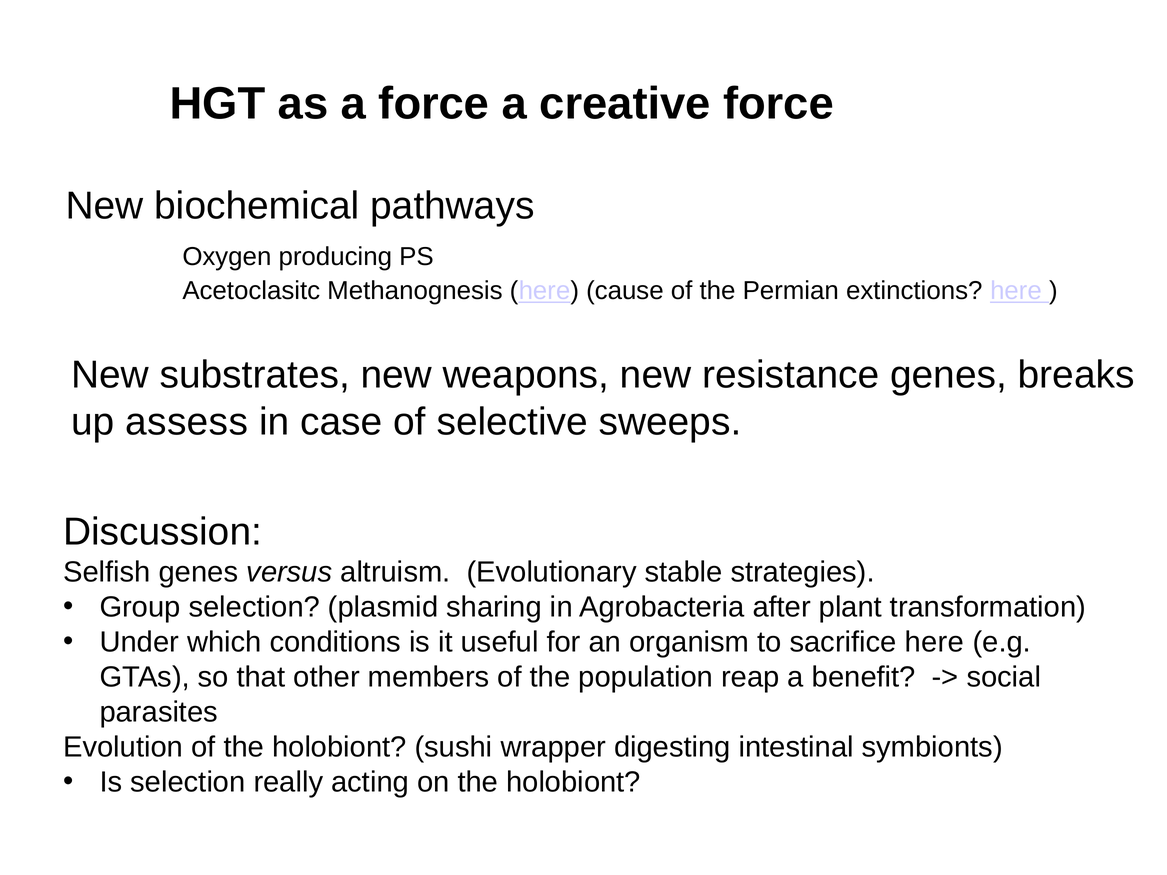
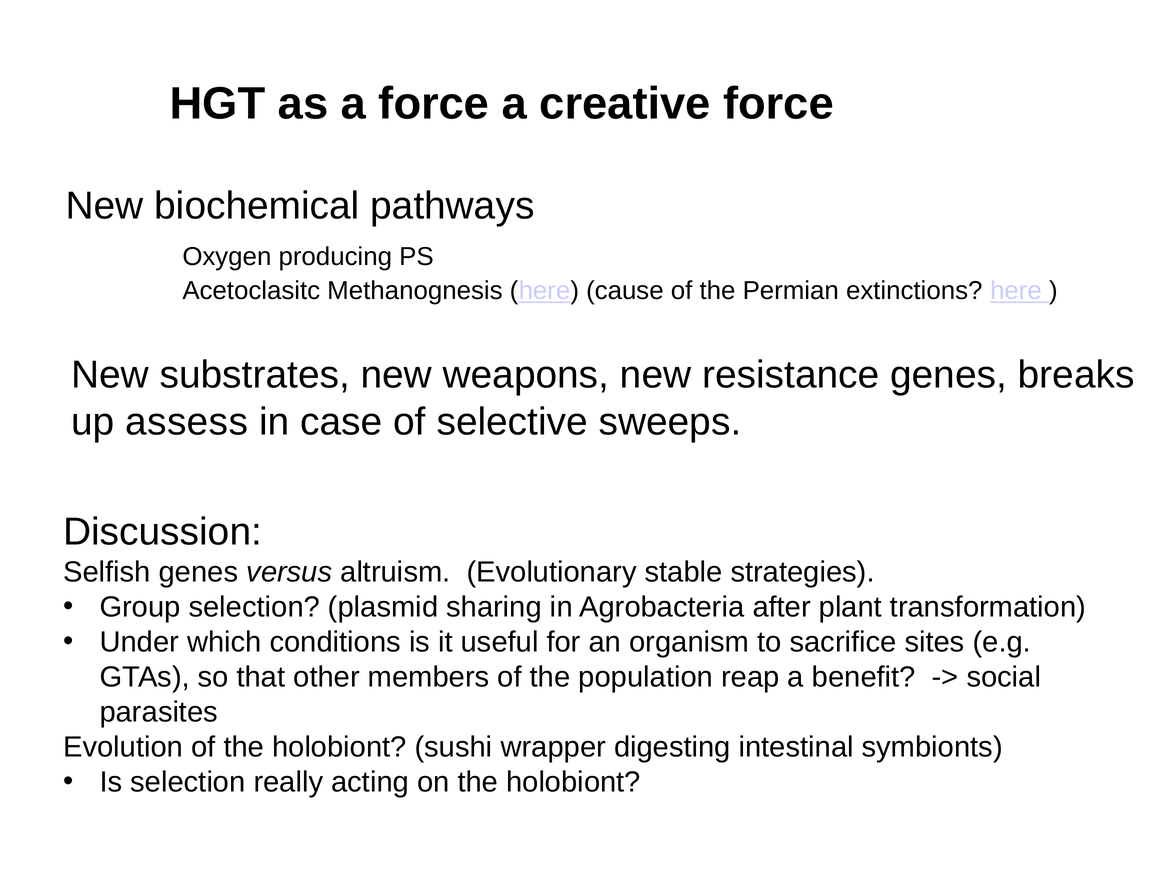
sacrifice here: here -> sites (935, 642)
